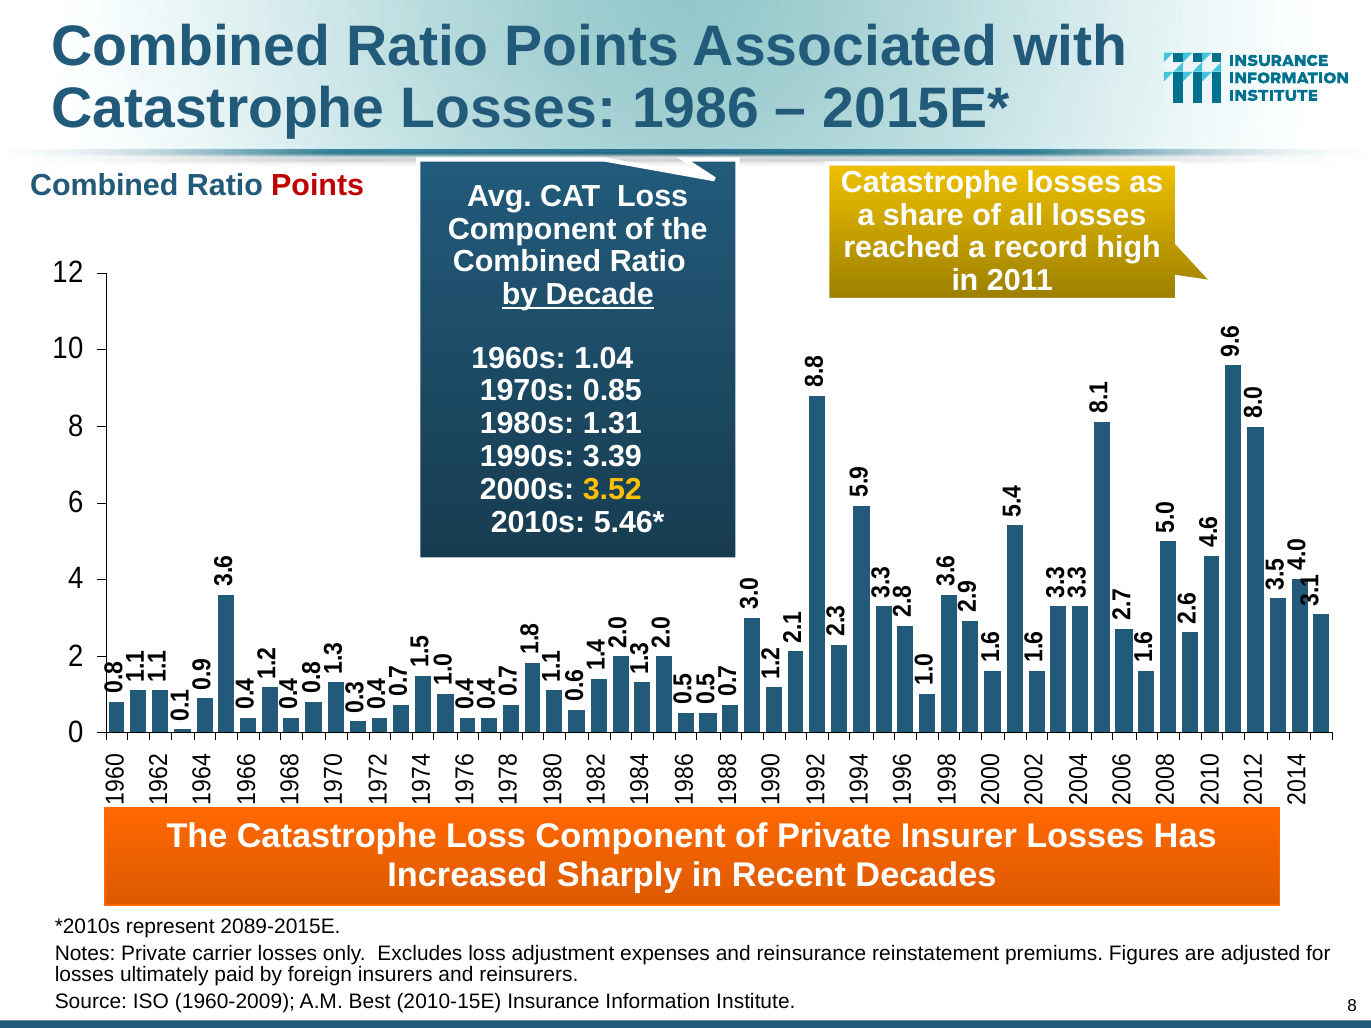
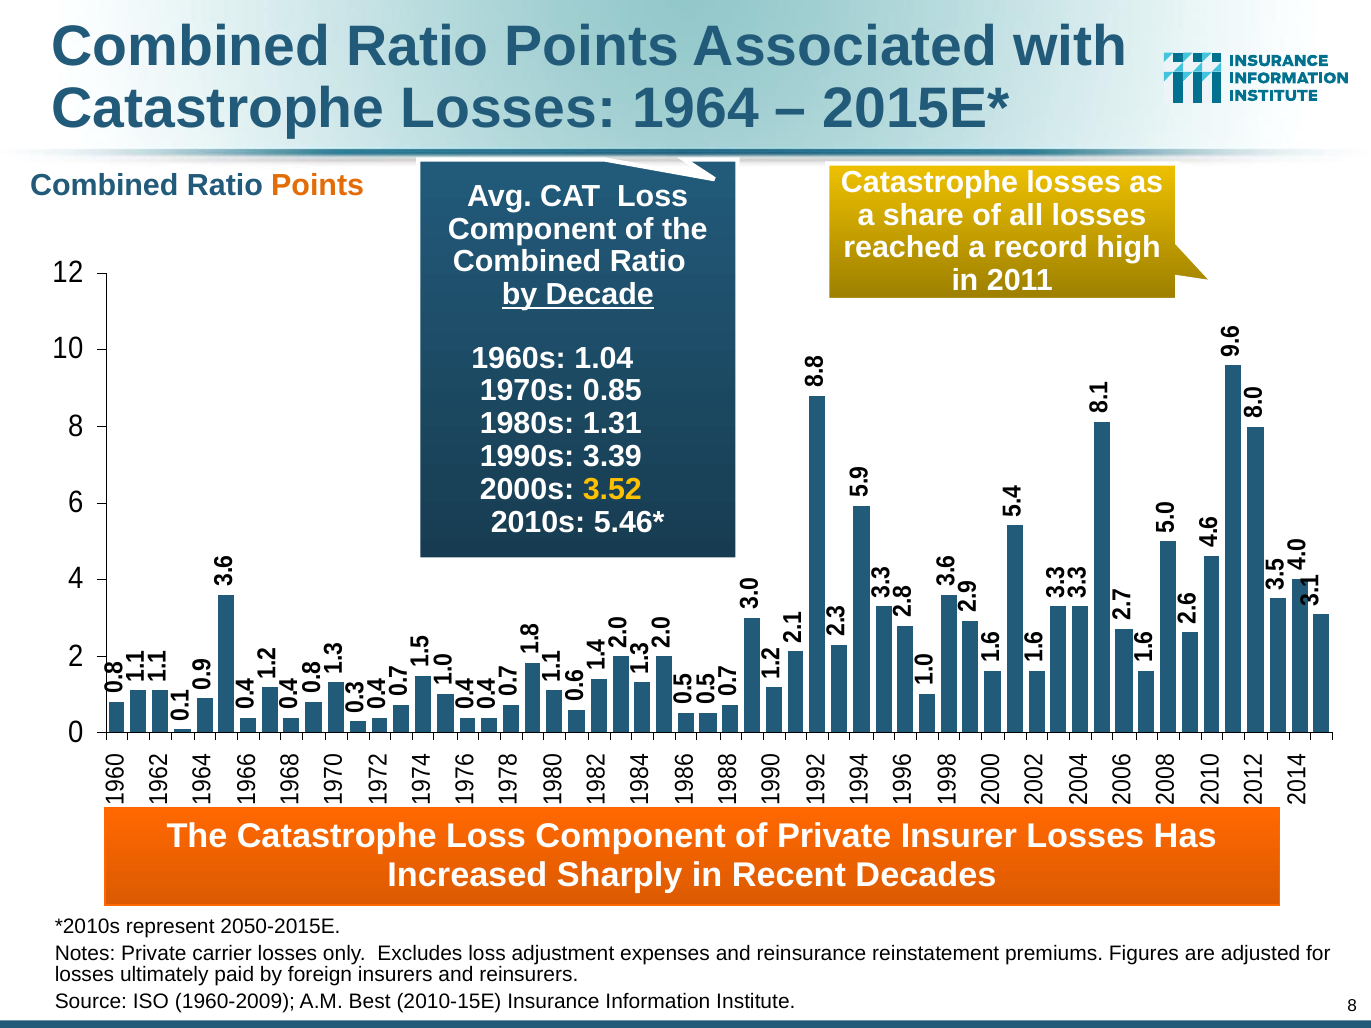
1986: 1986 -> 1964 (696, 108)
Points colour: red -> orange (318, 186)
2089-2015E: 2089-2015E -> 2050-2015E (280, 927)
